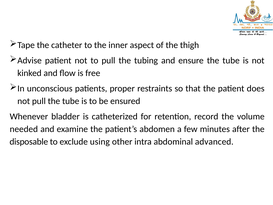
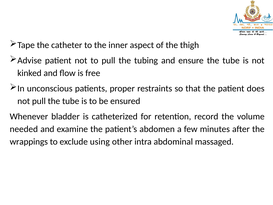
disposable: disposable -> wrappings (29, 142)
advanced: advanced -> massaged (214, 142)
